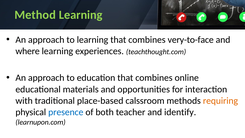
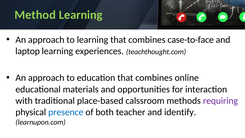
very-to-face: very-to-face -> case-to-face (191, 40)
where: where -> laptop (28, 51)
requiring colour: orange -> purple (220, 101)
